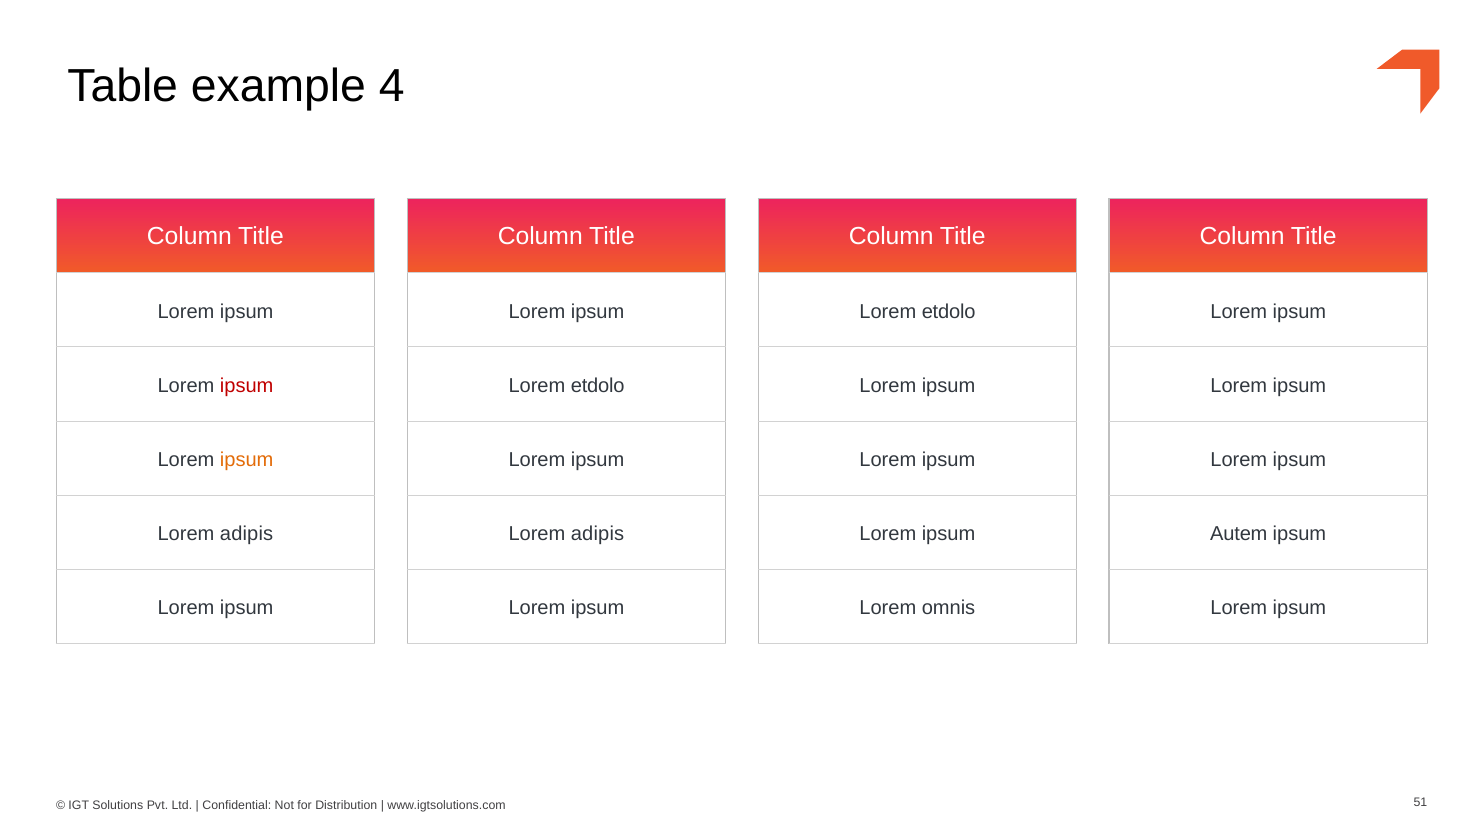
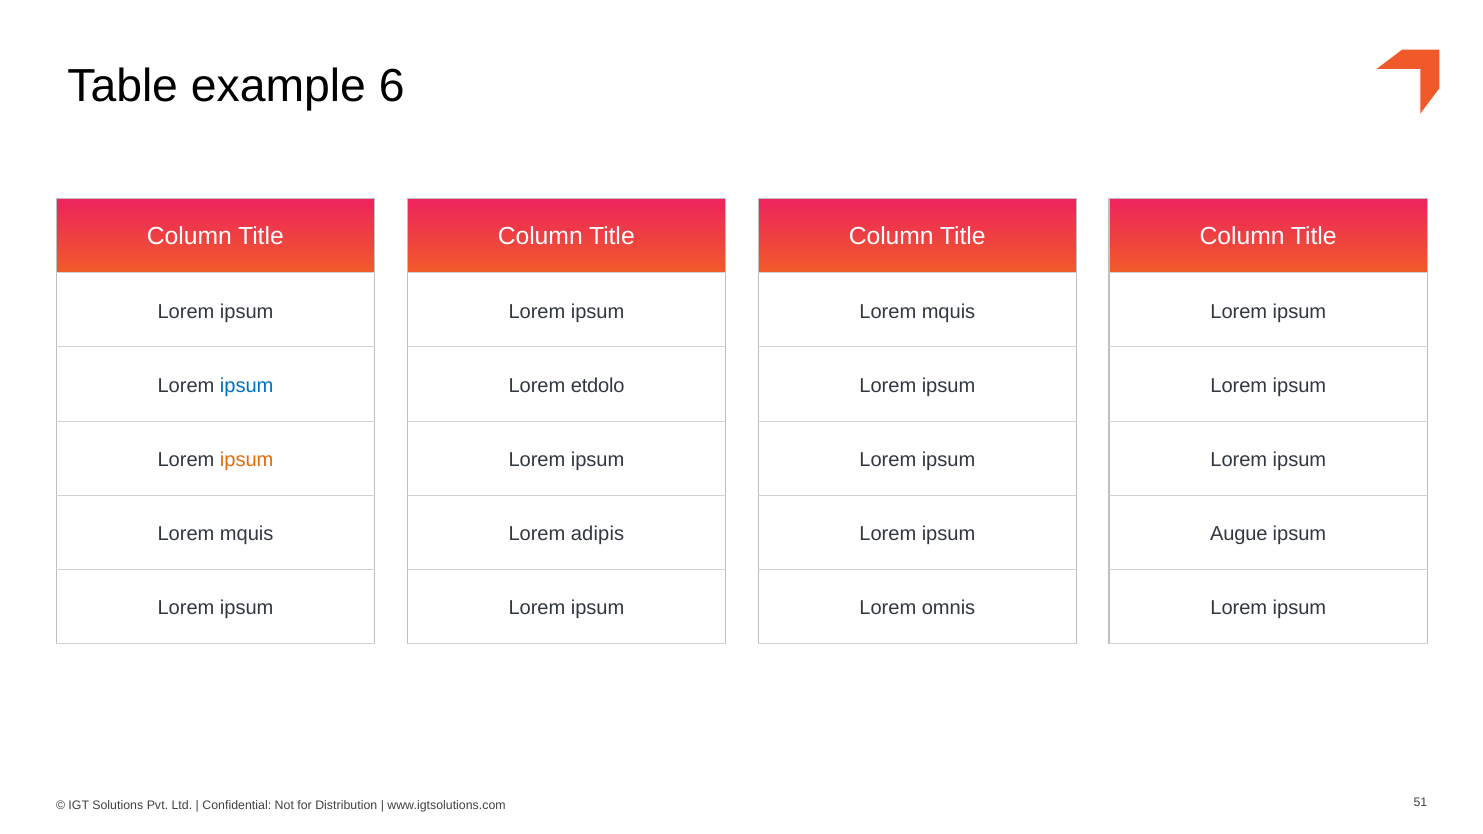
4: 4 -> 6 (392, 87)
etdolo: etdolo -> mquis (949, 312)
ipsum colour: red -> blue (247, 386)
adipis: adipis -> mquis (247, 534)
Autem: Autem -> Augue (1239, 534)
